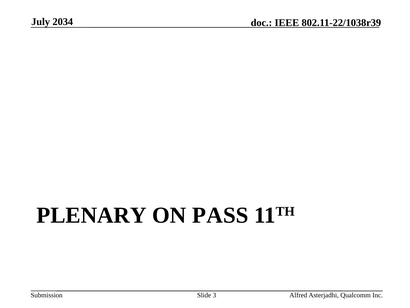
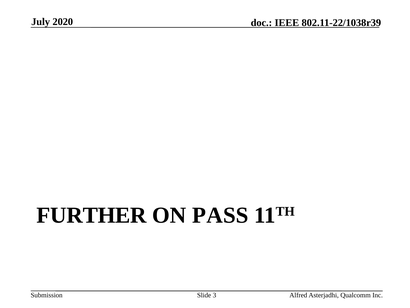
2034: 2034 -> 2020 (63, 22)
PLENARY: PLENARY -> FURTHER (92, 215)
